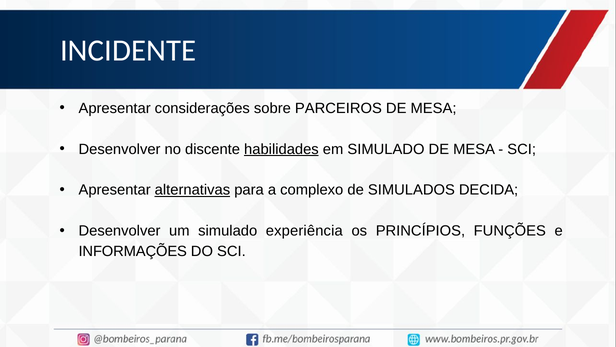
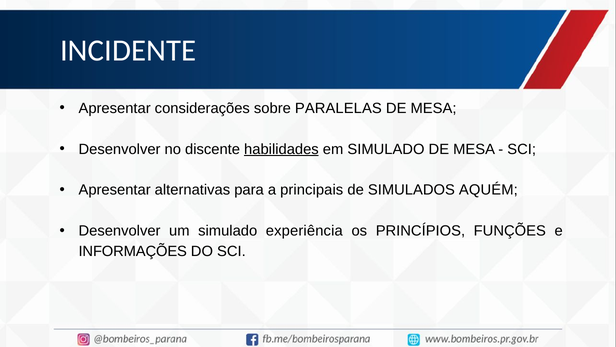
PARCEIROS: PARCEIROS -> PARALELAS (338, 108)
alternativas underline: present -> none (192, 190)
complexo: complexo -> principais (312, 190)
DECIDA: DECIDA -> AQUÉM (488, 190)
